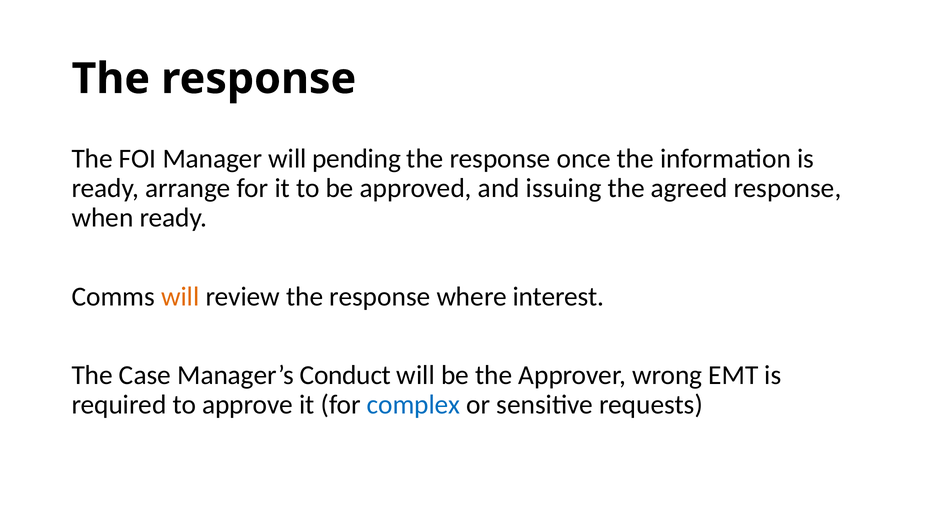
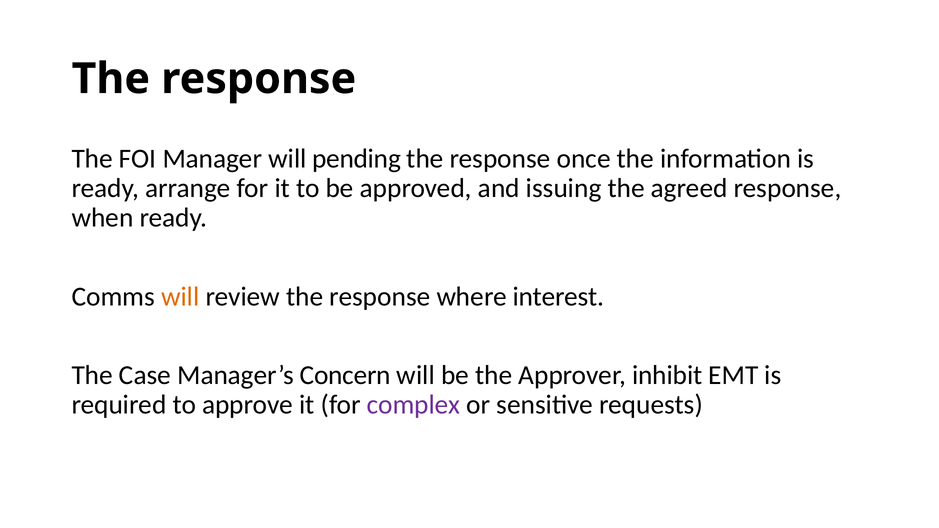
Conduct: Conduct -> Concern (345, 375)
wrong: wrong -> inhibit (667, 375)
complex colour: blue -> purple (414, 405)
